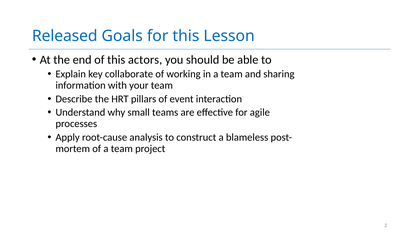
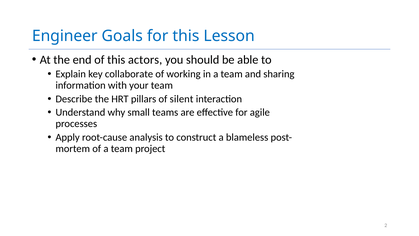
Released: Released -> Engineer (65, 36)
event: event -> silent (182, 99)
